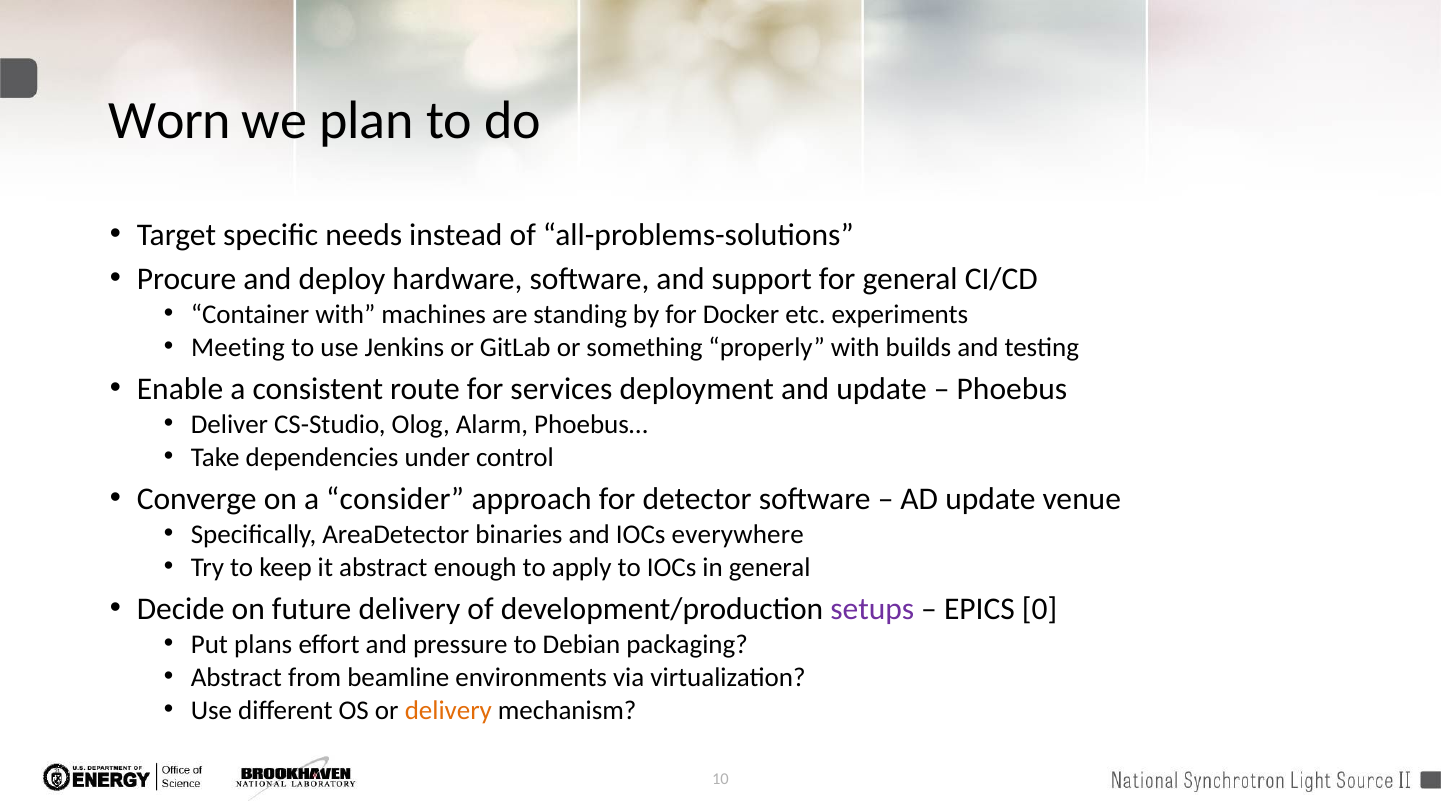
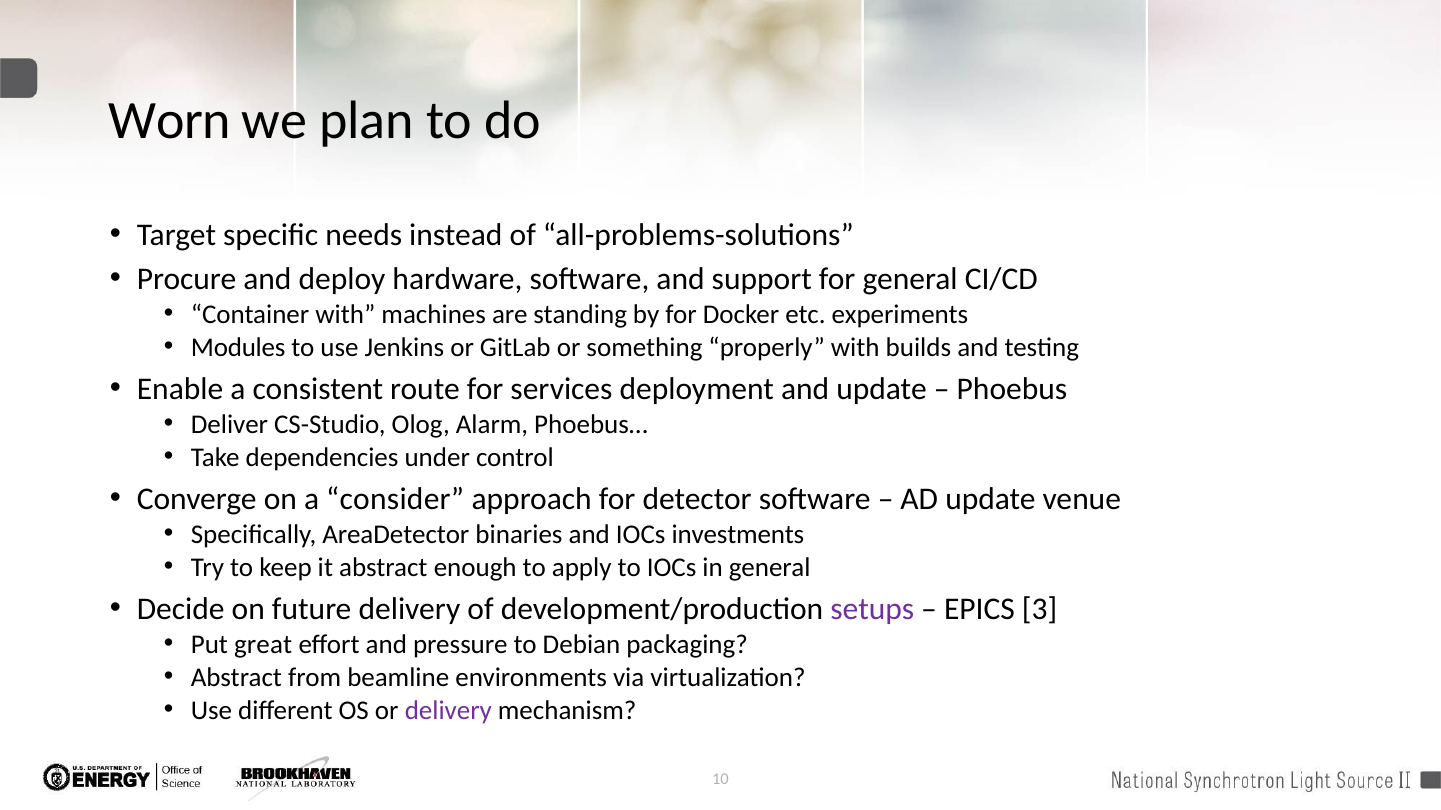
Meeting: Meeting -> Modules (238, 348)
everywhere: everywhere -> investments (738, 535)
0: 0 -> 3 (1040, 610)
plans: plans -> great (263, 645)
delivery colour: orange -> purple (448, 711)
